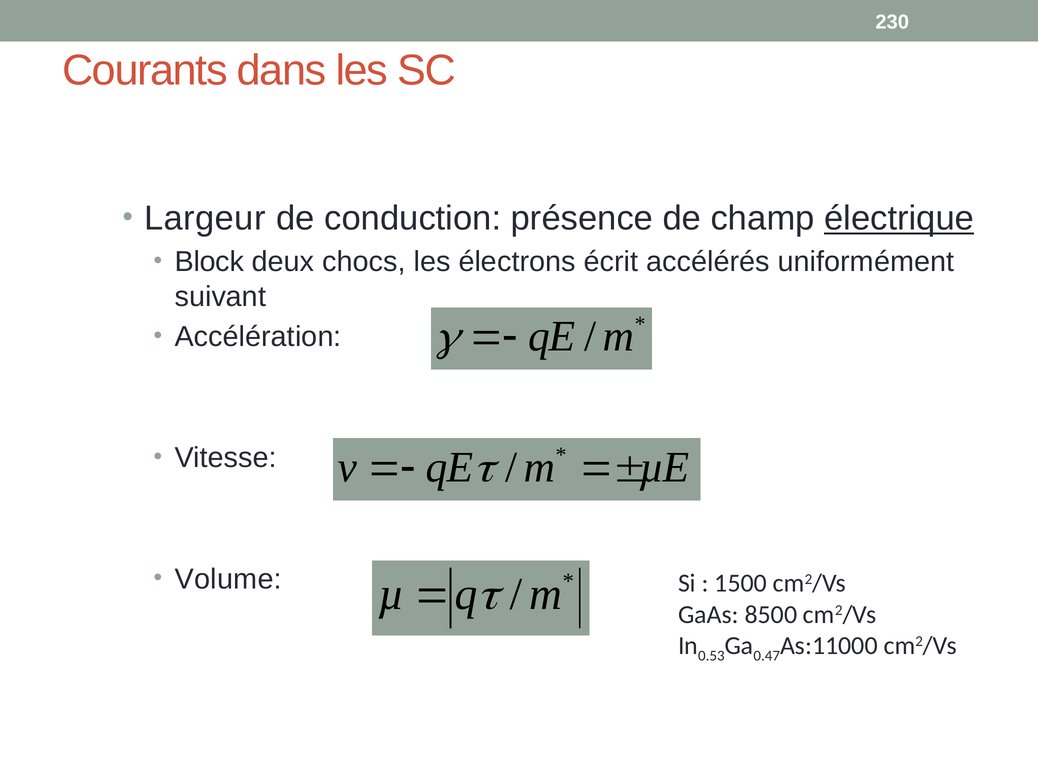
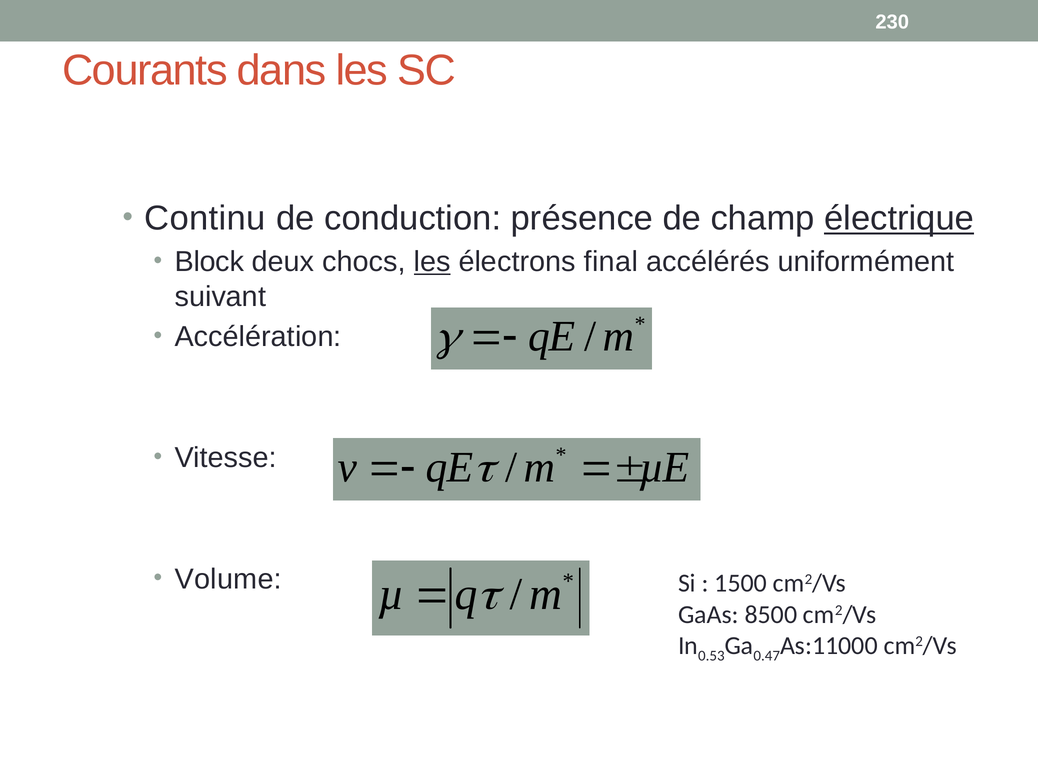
Largeur: Largeur -> Continu (205, 219)
les underline: none -> present (432, 262)
écrit: écrit -> final (611, 262)
